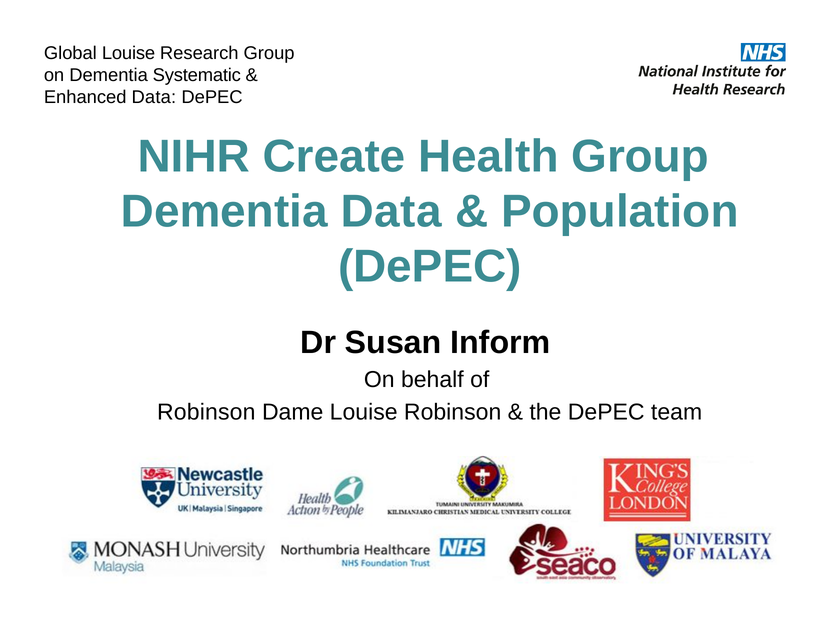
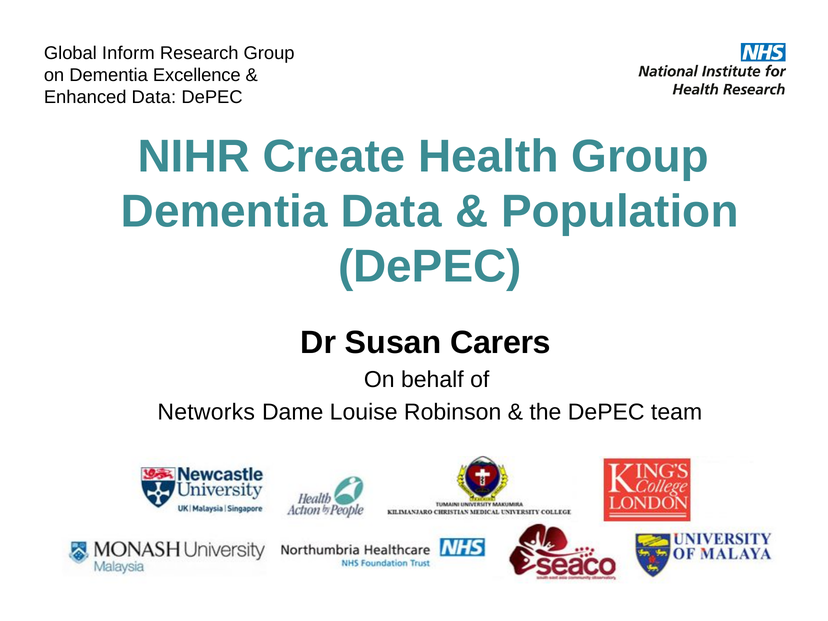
Global Louise: Louise -> Inform (128, 53)
Systematic: Systematic -> Excellence (197, 75)
Inform: Inform -> Carers (501, 343)
Robinson: Robinson -> Networks (206, 412)
